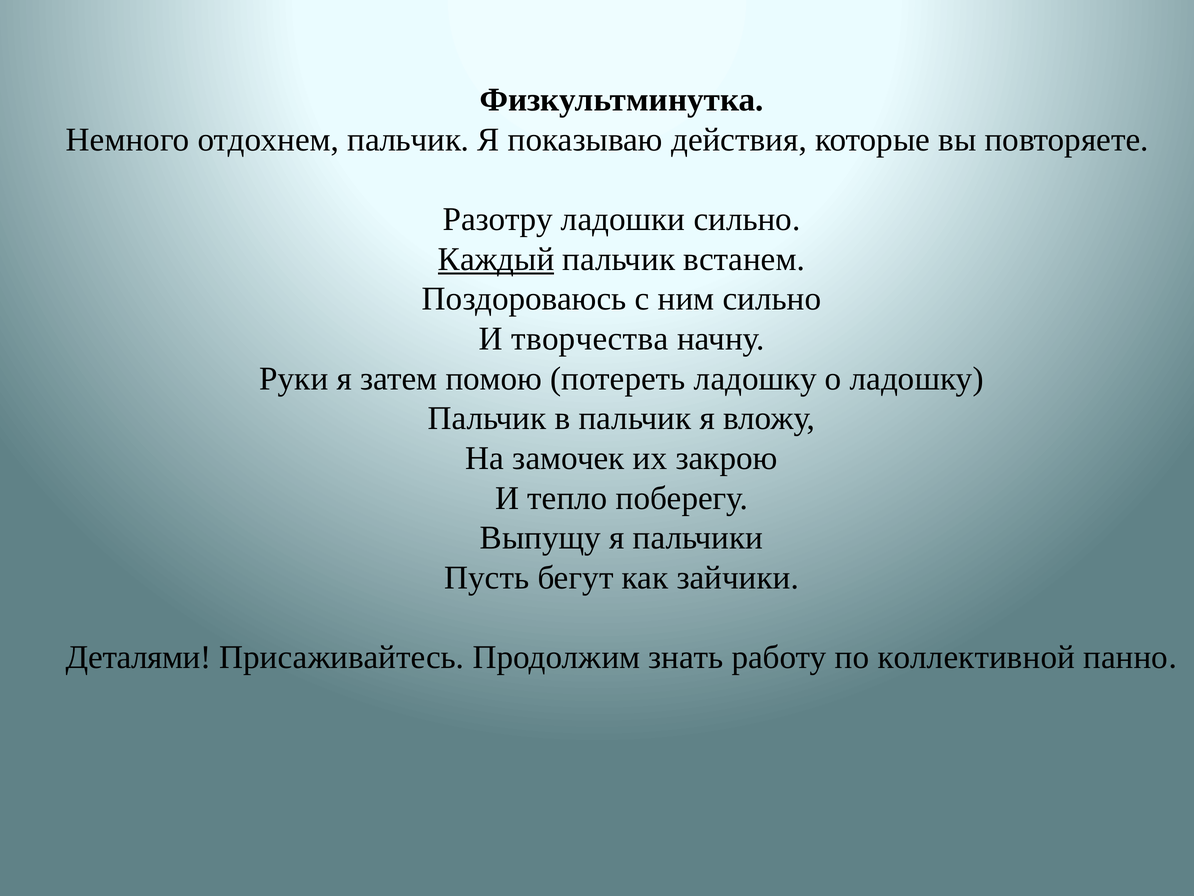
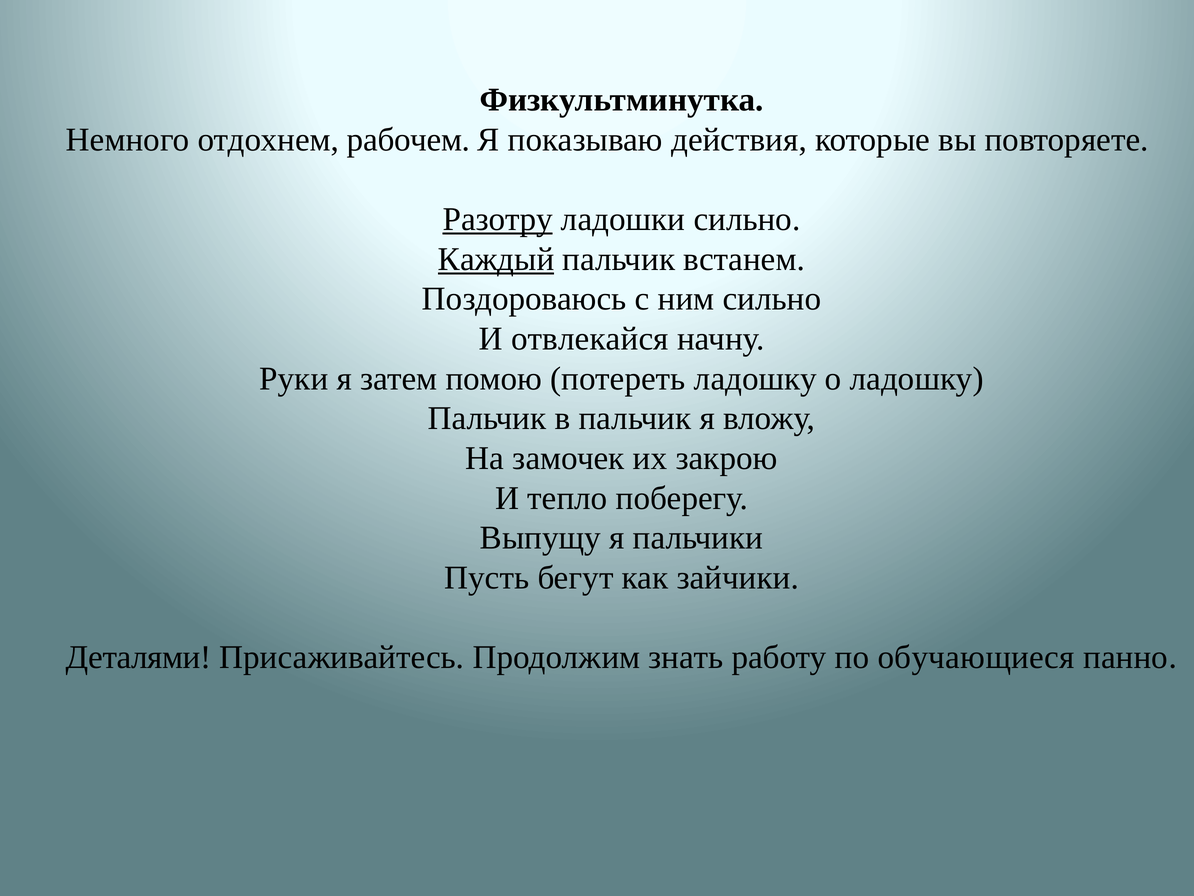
отдохнем пальчик: пальчик -> рабочем (408, 140)
Разотру underline: none -> present (498, 219)
творчества: творчества -> отвлекайся (590, 339)
коллективной: коллективной -> обучающиеся (976, 657)
